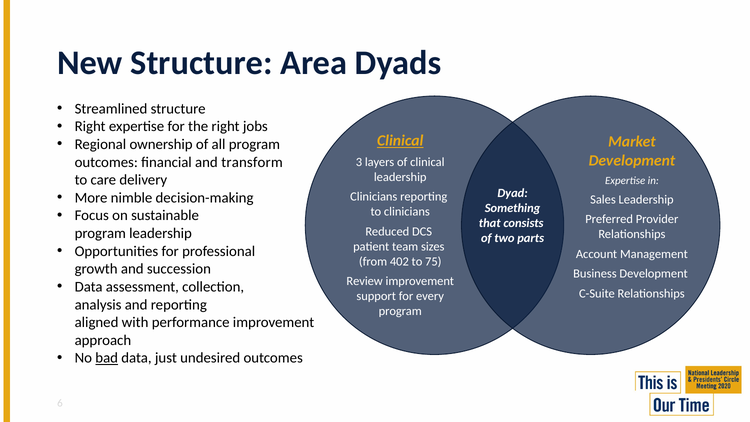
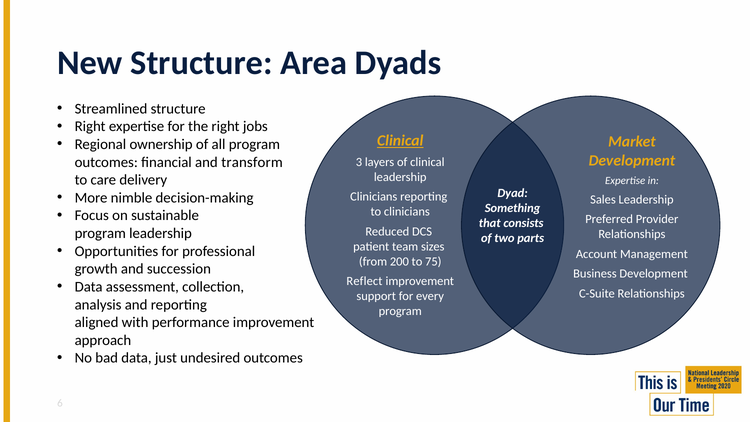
402: 402 -> 200 (399, 261)
Review: Review -> Reflect (365, 281)
bad underline: present -> none (107, 358)
